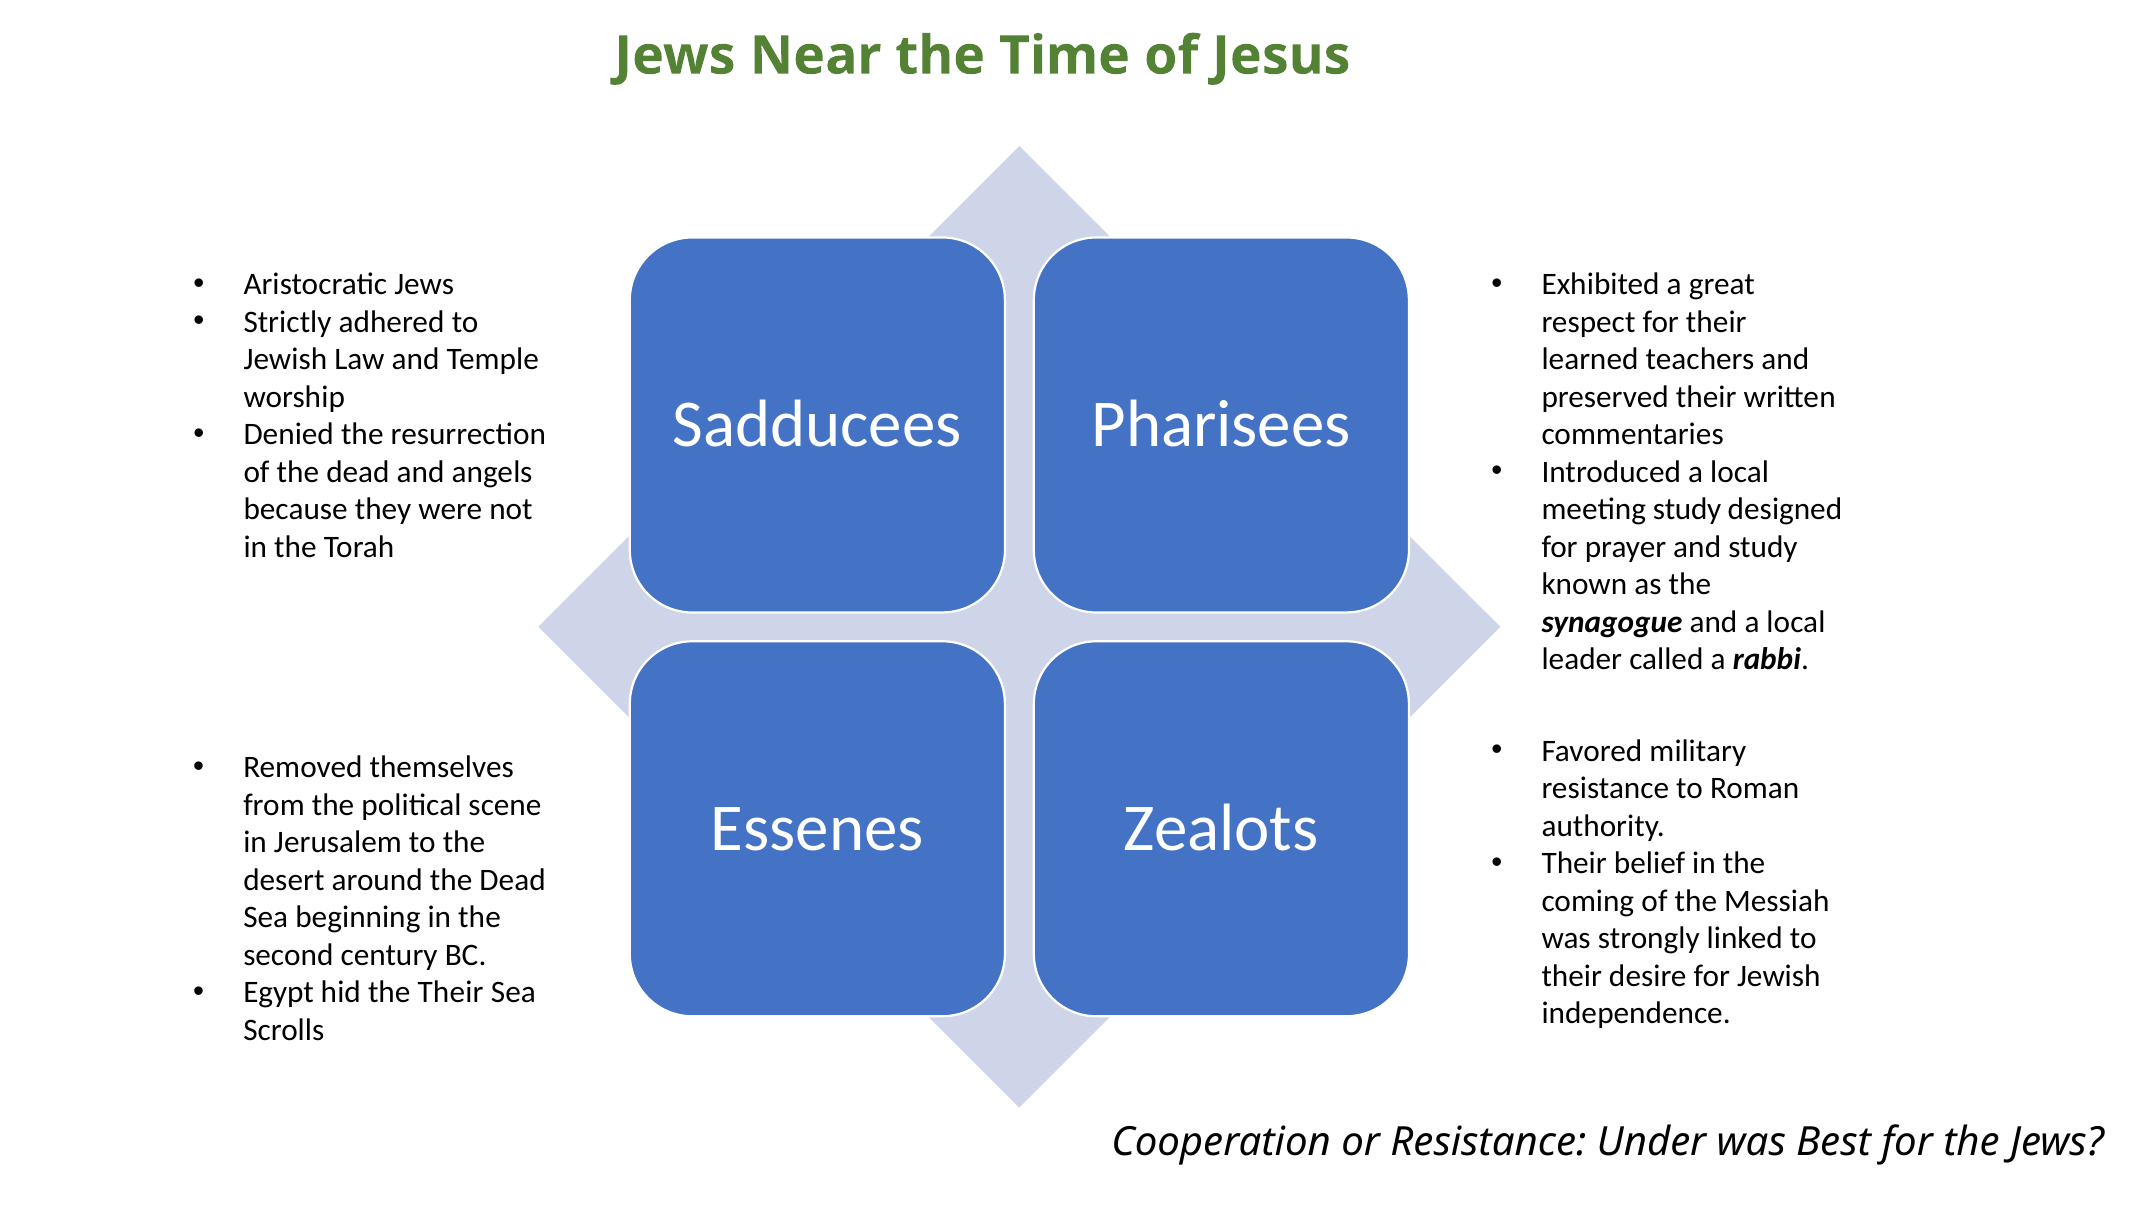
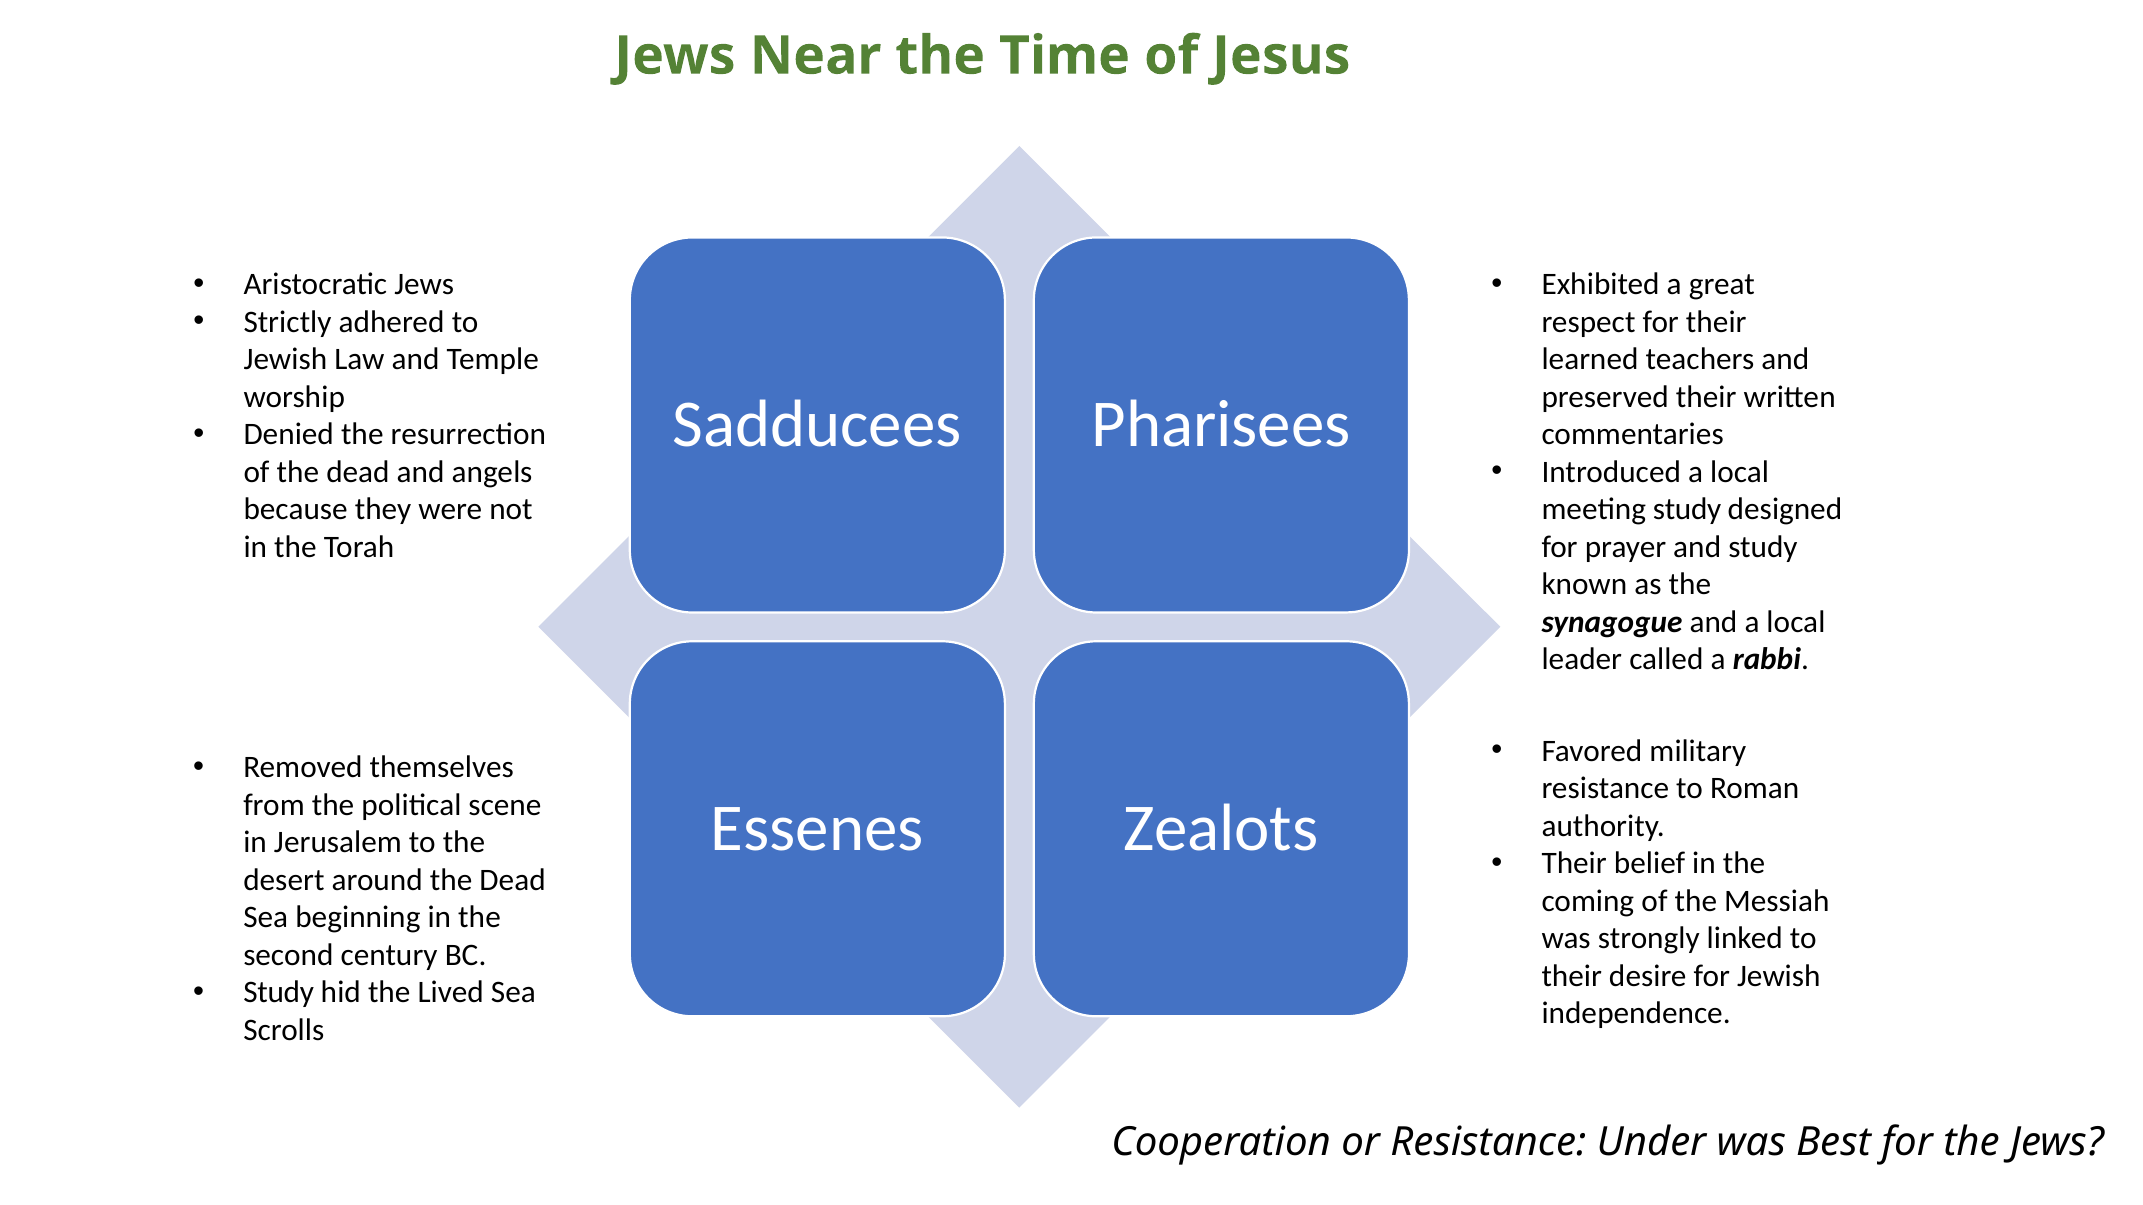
Egypt: Egypt -> Study (279, 993)
the Their: Their -> Lived (451, 993)
